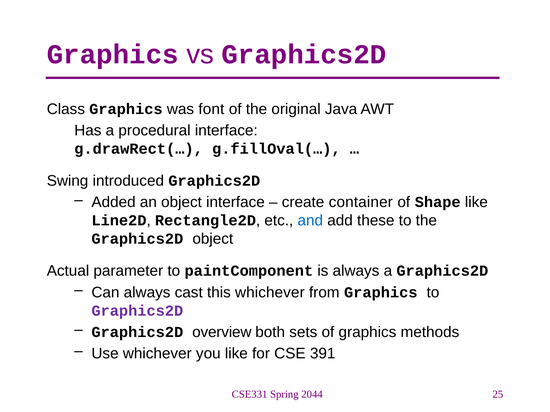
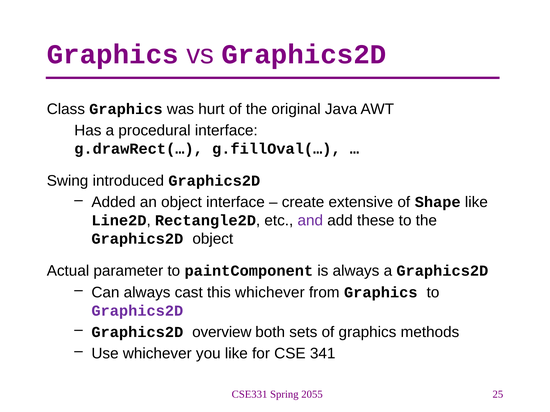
font: font -> hurt (211, 109)
container: container -> extensive (361, 202)
and colour: blue -> purple (310, 221)
391: 391 -> 341 (323, 354)
2044: 2044 -> 2055 (312, 395)
